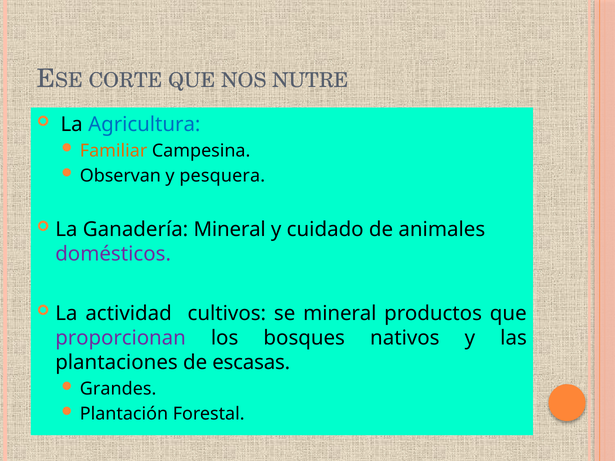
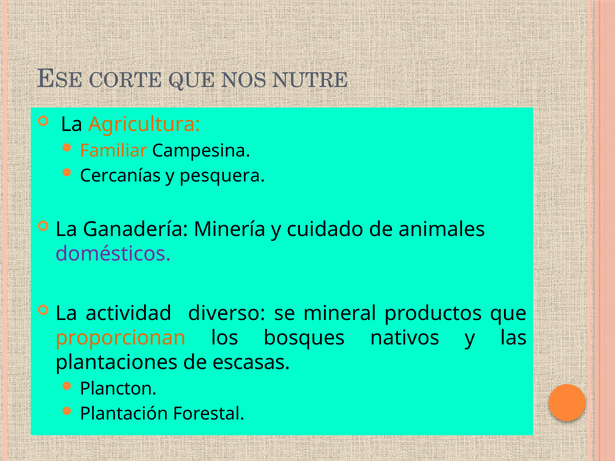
Agricultura colour: blue -> orange (144, 124)
Observan: Observan -> Cercanías (120, 176)
Ganadería Mineral: Mineral -> Minería (230, 229)
cultivos: cultivos -> diverso (227, 314)
proporcionan colour: purple -> orange (121, 338)
Grandes: Grandes -> Plancton (118, 389)
